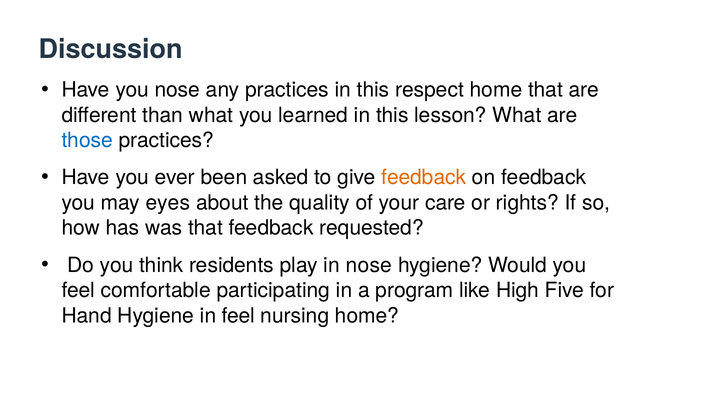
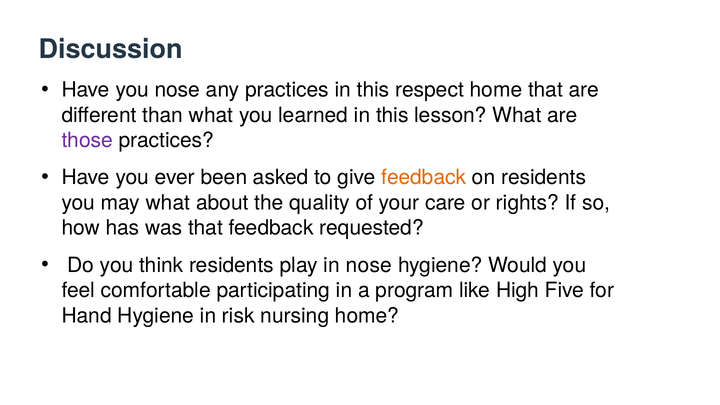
those colour: blue -> purple (87, 140)
on feedback: feedback -> residents (544, 178)
may eyes: eyes -> what (168, 203)
in feel: feel -> risk (238, 316)
